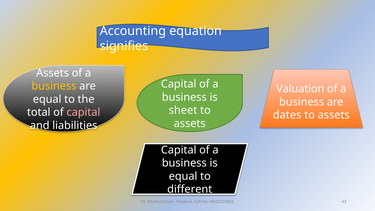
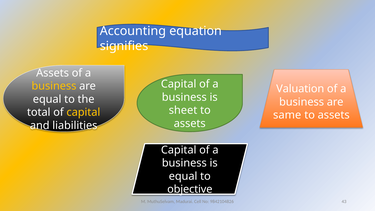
capital colour: pink -> yellow (83, 112)
dates: dates -> same (287, 115)
different: different -> objective (190, 189)
